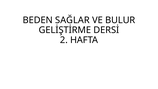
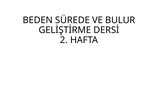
SAĞLAR: SAĞLAR -> SÜREDE (72, 20)
